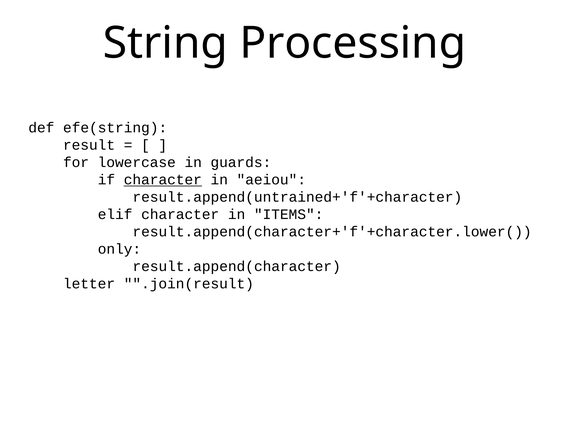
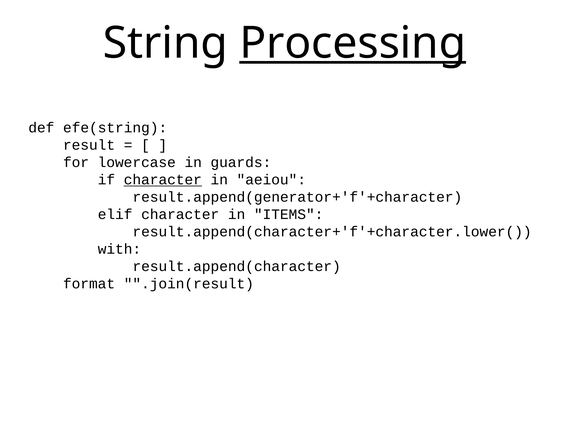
Processing underline: none -> present (353, 43)
result.append(untrained+'f'+character: result.append(untrained+'f'+character -> result.append(generator+'f'+character (297, 197)
only: only -> with (119, 249)
letter: letter -> format (89, 284)
